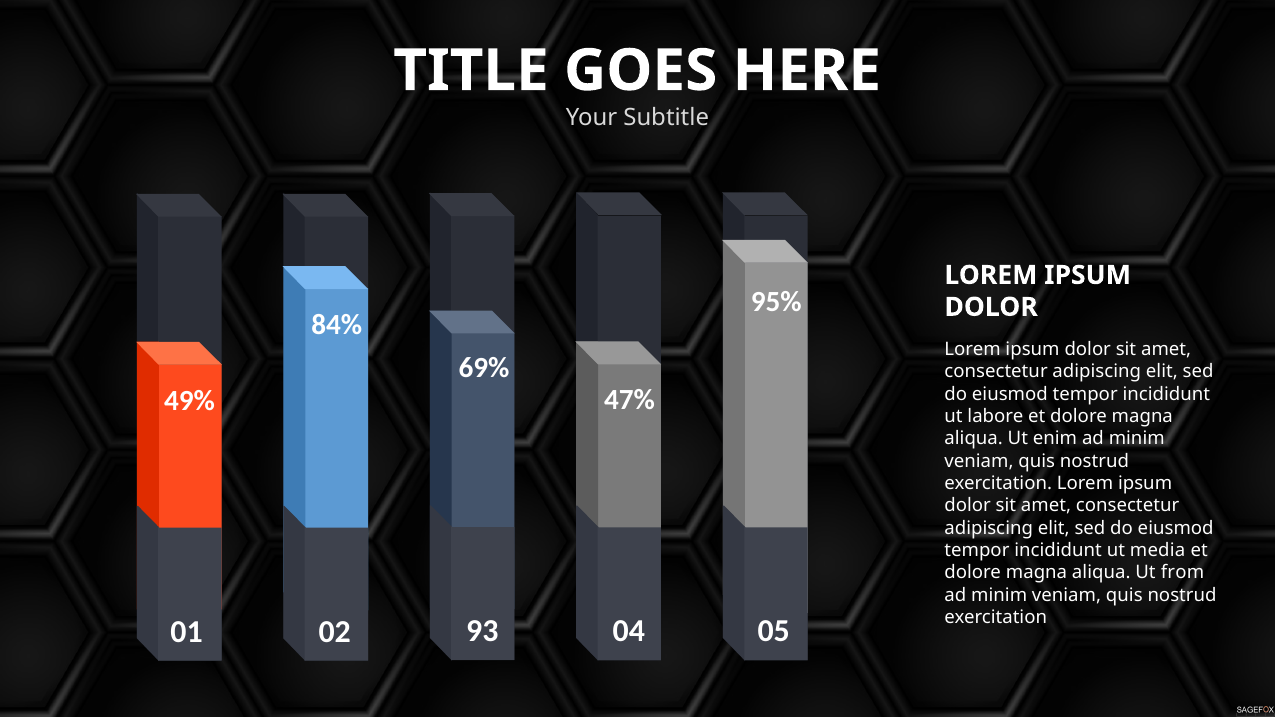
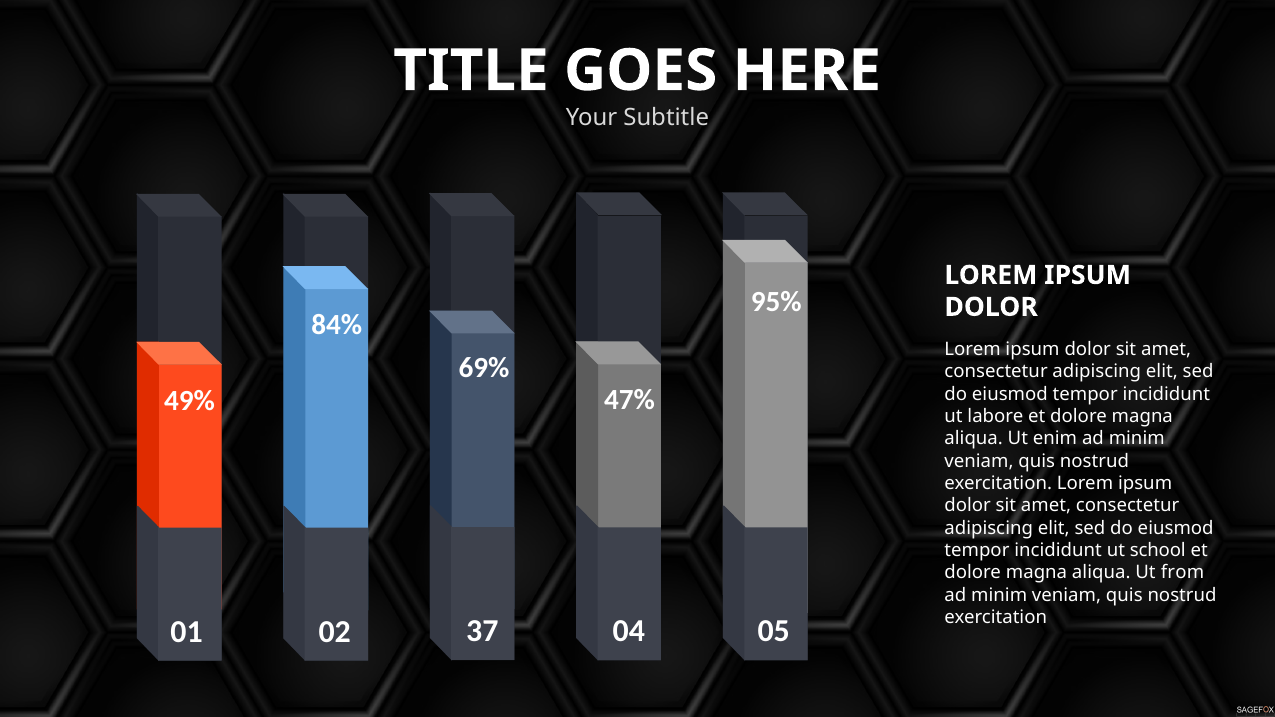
media: media -> school (1158, 551)
93: 93 -> 37 (482, 631)
